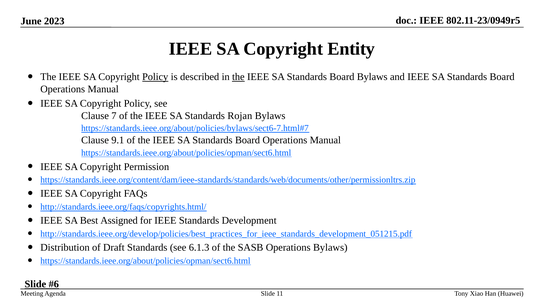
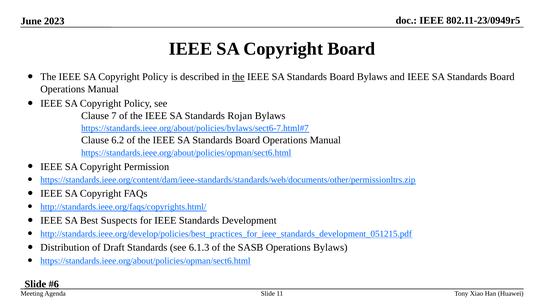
Copyright Entity: Entity -> Board (351, 49)
Policy underline: present -> none (155, 77)
9.1: 9.1 -> 6.2 (118, 140)
Assigned: Assigned -> Suspects (119, 221)
